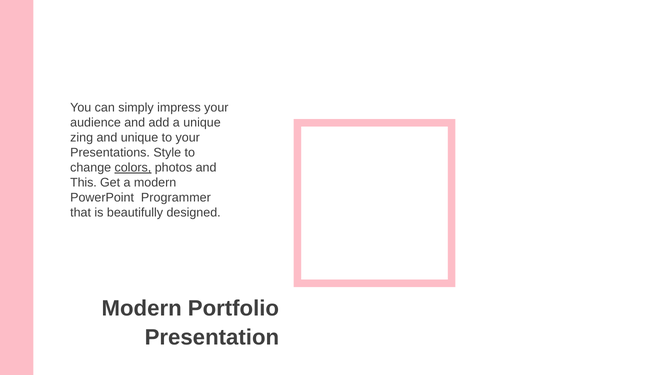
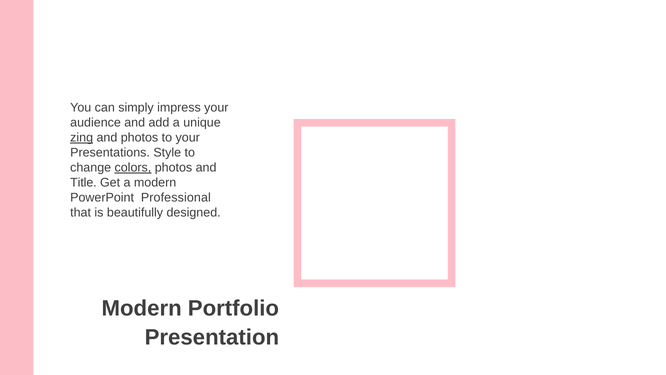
zing underline: none -> present (82, 137)
and unique: unique -> photos (140, 137)
This: This -> Title (83, 182)
Programmer: Programmer -> Professional (176, 197)
